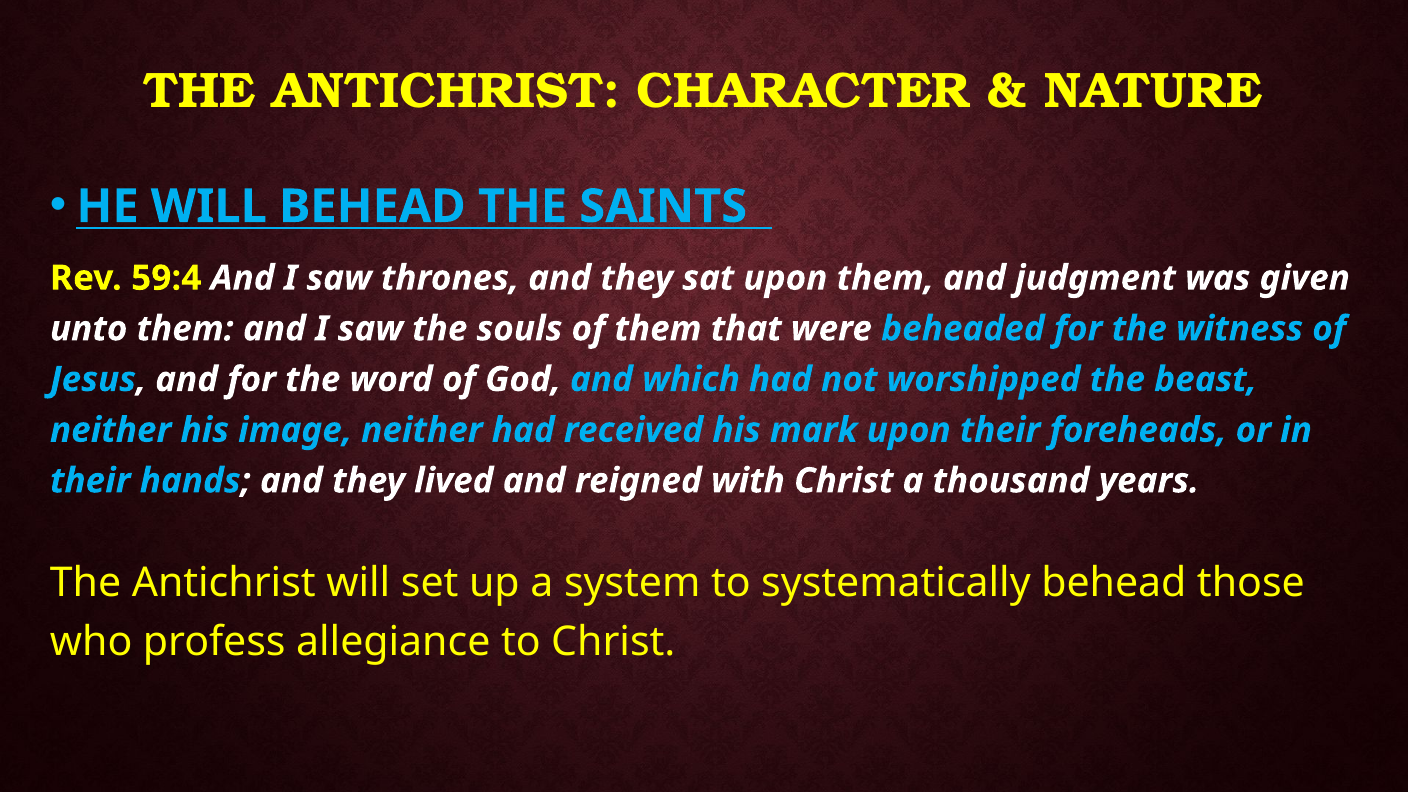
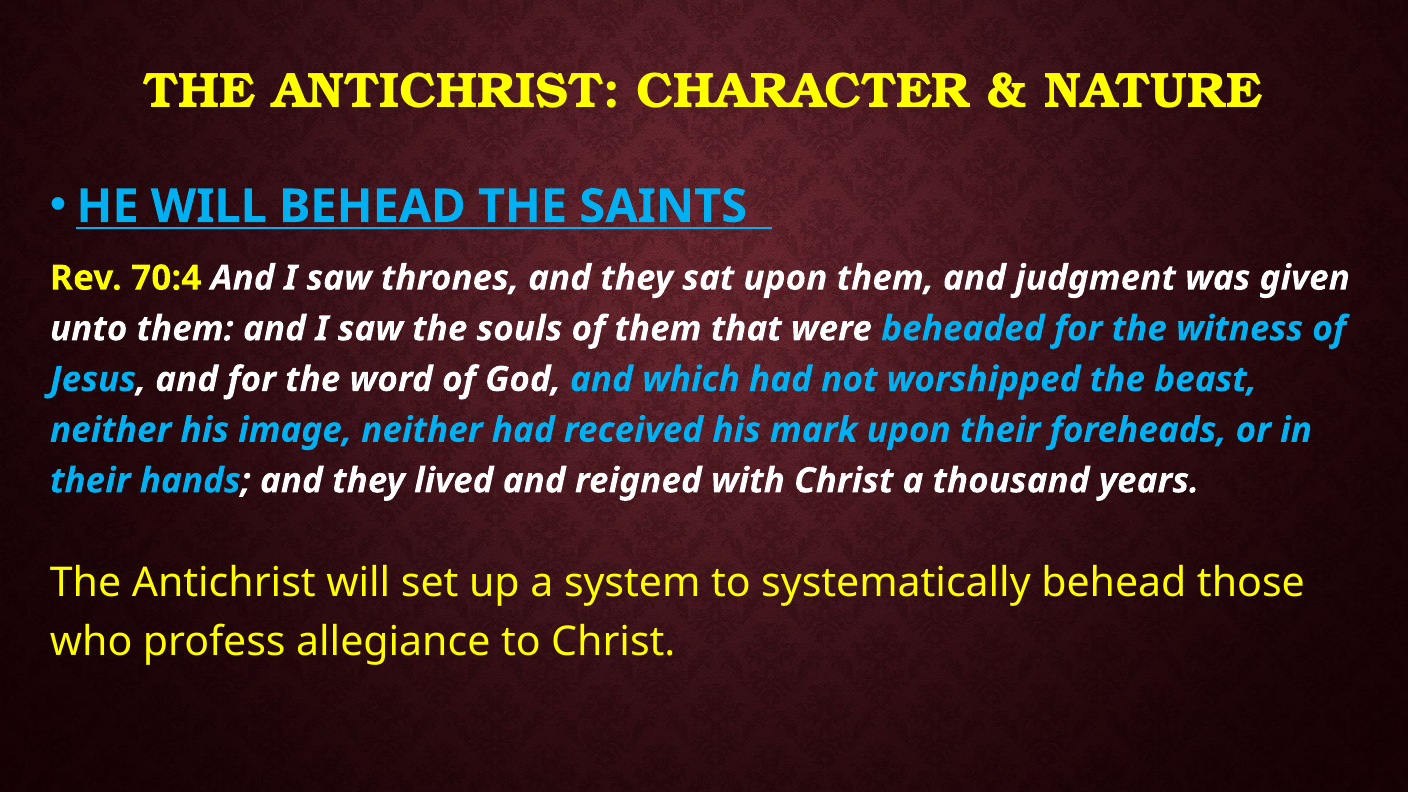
59:4: 59:4 -> 70:4 (166, 278)
